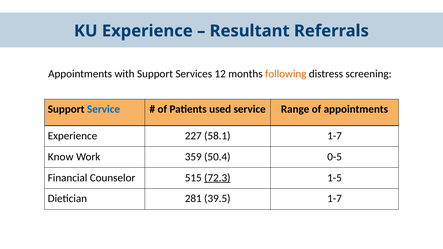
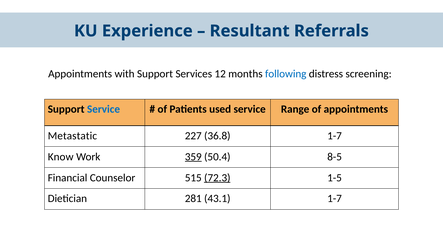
following colour: orange -> blue (286, 74)
Experience: Experience -> Metastatic (72, 136)
58.1: 58.1 -> 36.8 (217, 136)
359 underline: none -> present (193, 157)
0-5: 0-5 -> 8-5 (335, 157)
39.5: 39.5 -> 43.1 (217, 199)
